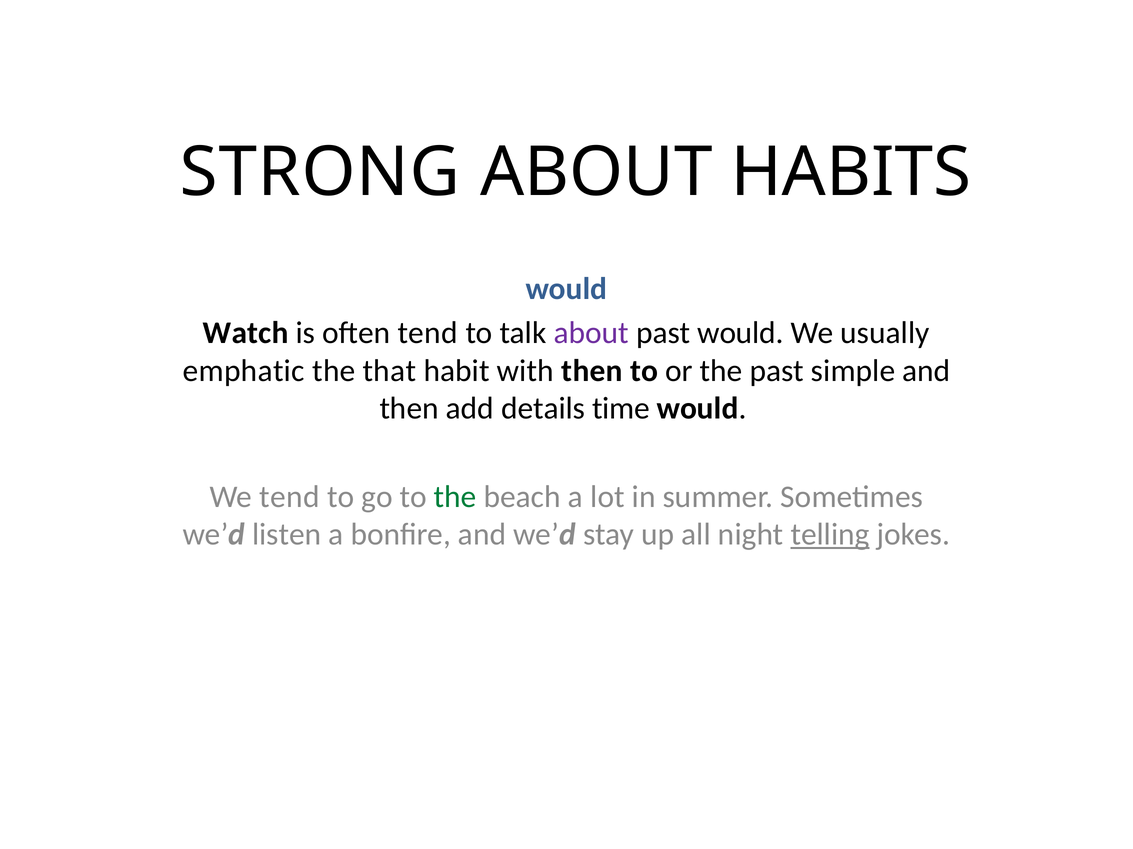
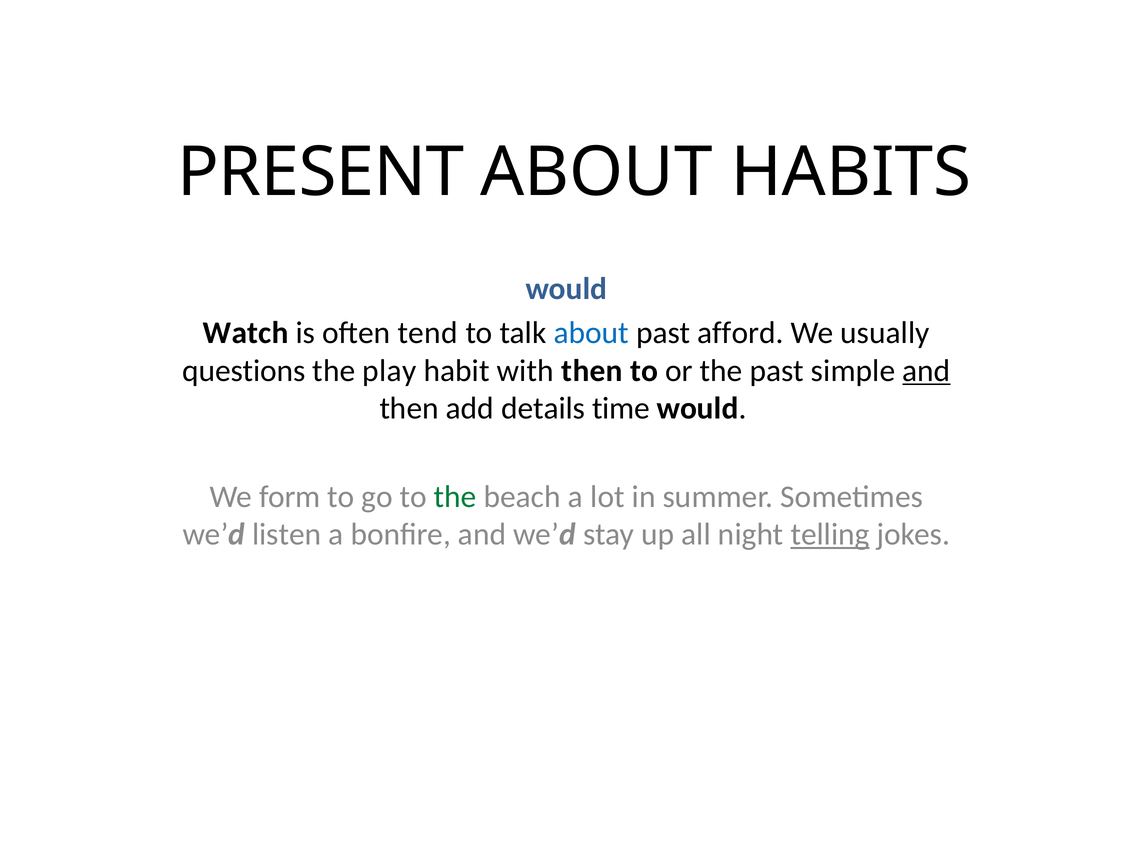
STRONG: STRONG -> PRESENT (321, 173)
about colour: purple -> blue (591, 333)
past would: would -> afford (740, 333)
emphatic: emphatic -> questions (244, 371)
that: that -> play (389, 371)
and underline: none -> present (926, 371)
We tend: tend -> form (290, 497)
